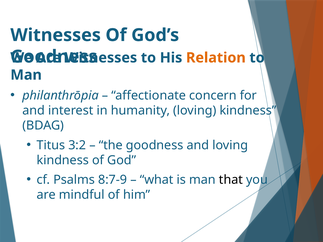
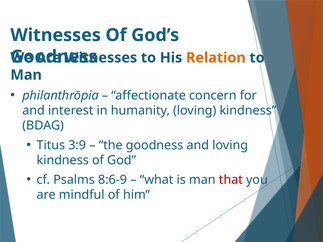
3:2: 3:2 -> 3:9 (77, 145)
8:7-9: 8:7-9 -> 8:6-9 (113, 180)
that colour: black -> red (231, 180)
